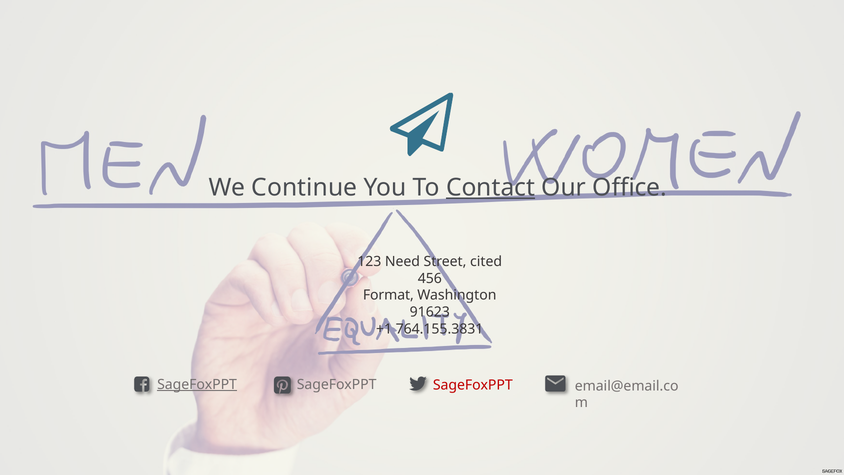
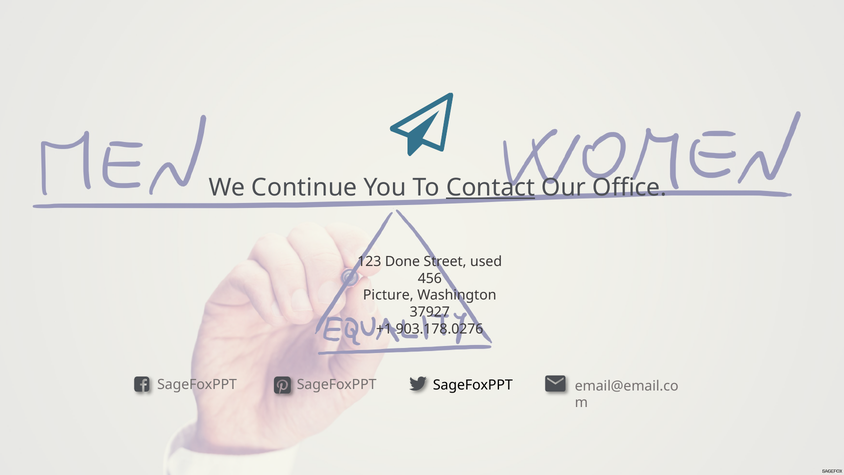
Need: Need -> Done (402, 261)
cited: cited -> used (486, 261)
Format: Format -> Picture (388, 295)
91623: 91623 -> 37927 (430, 312)
764.155.3831: 764.155.3831 -> 903.178.0276 (439, 329)
SageFoxPPT underline: present -> none (197, 384)
SageFoxPPT colour: red -> black (473, 385)
